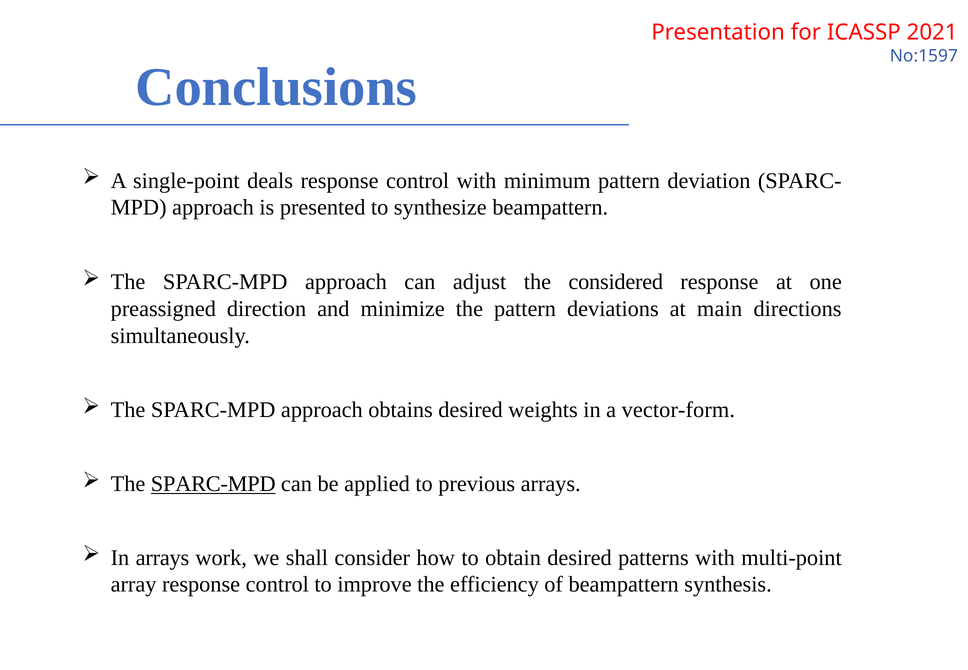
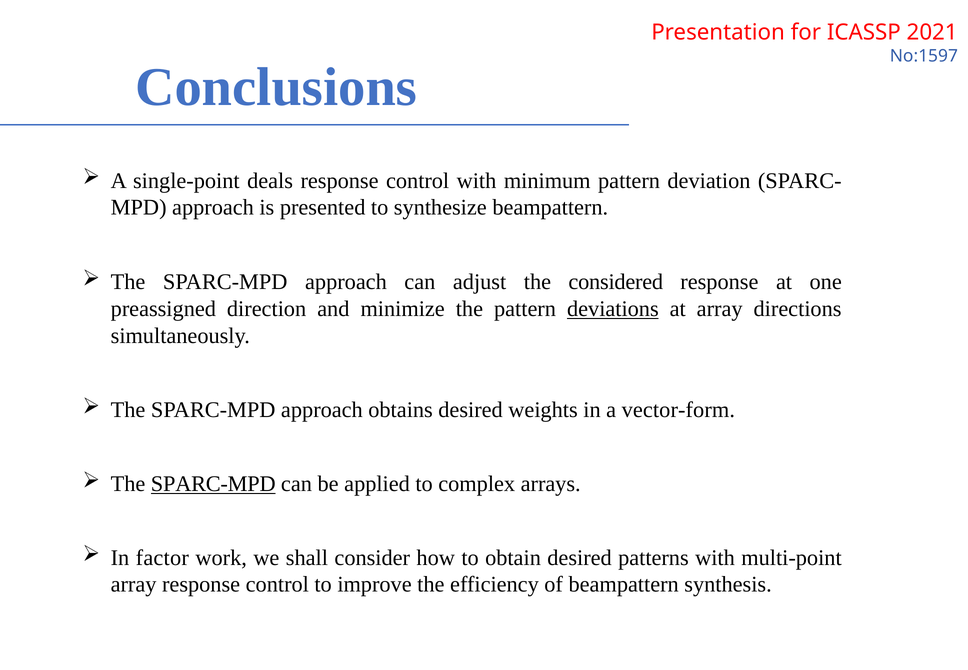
deviations underline: none -> present (613, 309)
at main: main -> array (720, 309)
previous: previous -> complex (477, 484)
In arrays: arrays -> factor (162, 558)
